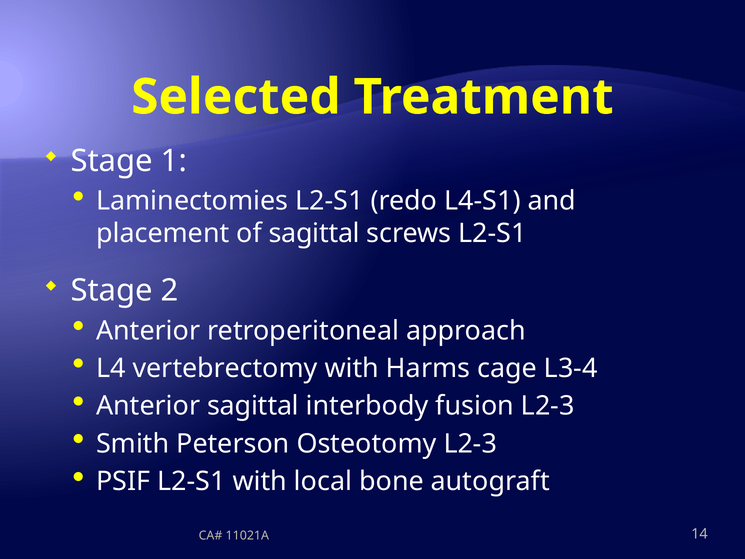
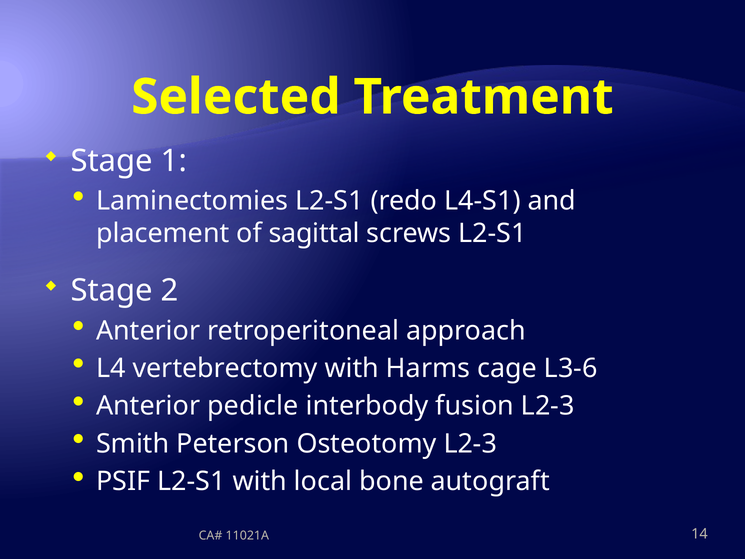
L3-4: L3-4 -> L3-6 (571, 368)
Anterior sagittal: sagittal -> pedicle (253, 406)
